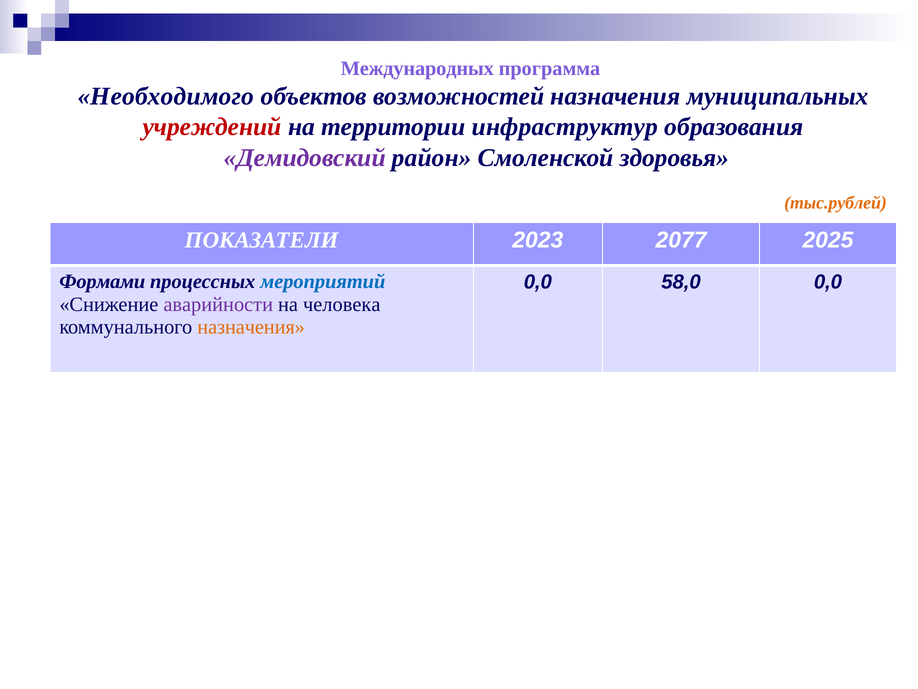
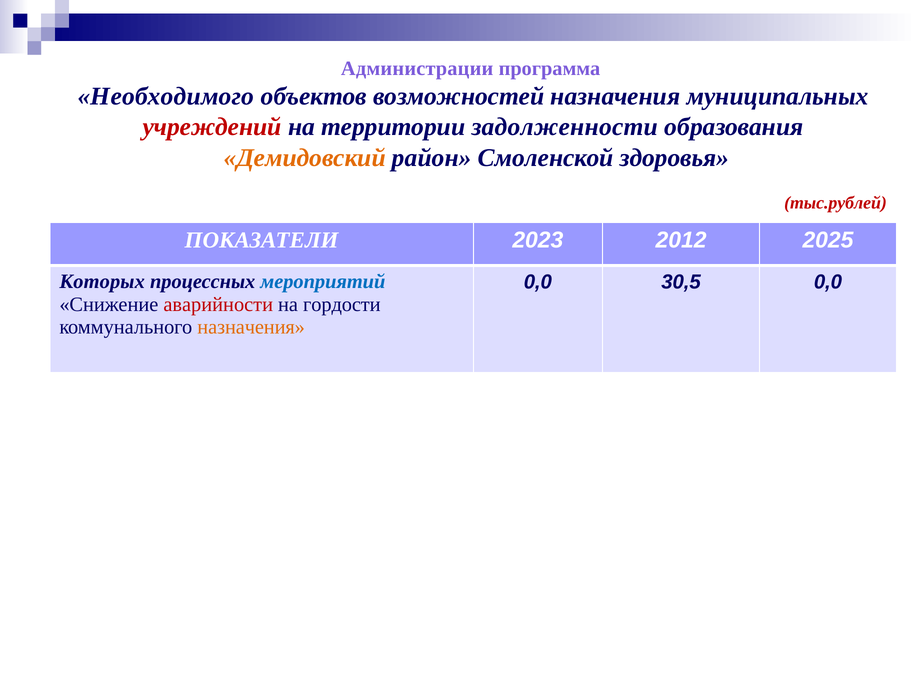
Международных: Международных -> Администрации (417, 68)
инфраструктур: инфраструктур -> задолженности (565, 127)
Демидовский colour: purple -> orange (305, 157)
тыс.рублей colour: orange -> red (836, 203)
2077: 2077 -> 2012 (681, 240)
Формами: Формами -> Которых (102, 281)
58,0: 58,0 -> 30,5 (681, 282)
аварийности colour: purple -> red (218, 304)
человека: человека -> гордости (342, 304)
